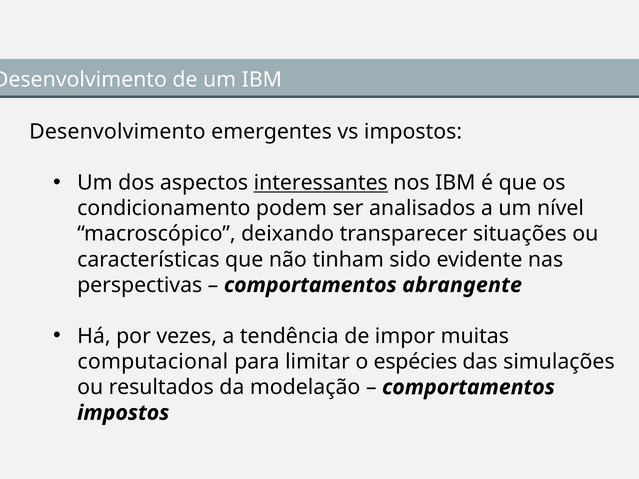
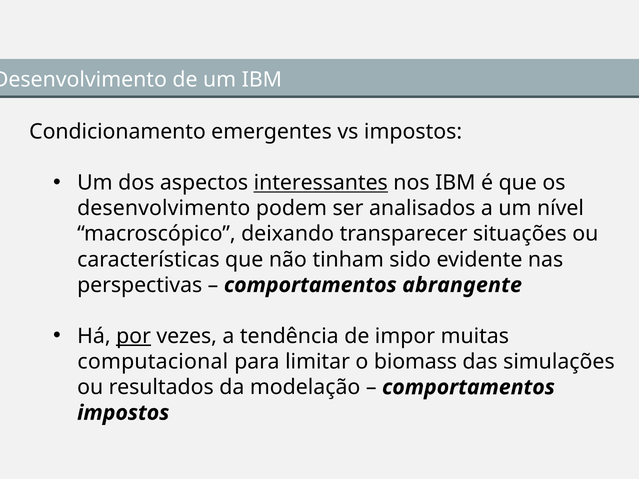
Desenvolvimento: Desenvolvimento -> Condicionamento (118, 132)
condicionamento: condicionamento -> desenvolvimento (164, 209)
por underline: none -> present (134, 336)
espécies: espécies -> biomass (415, 362)
